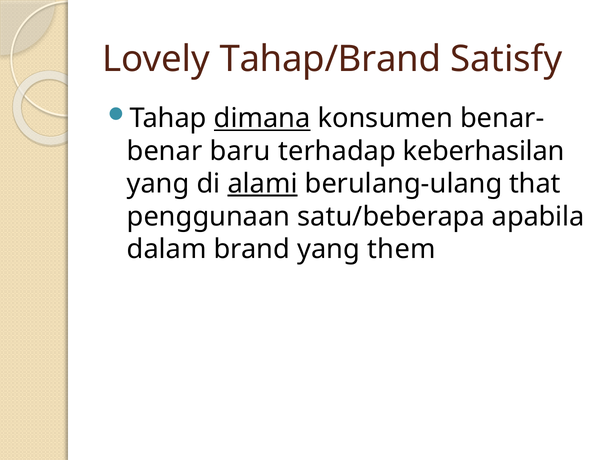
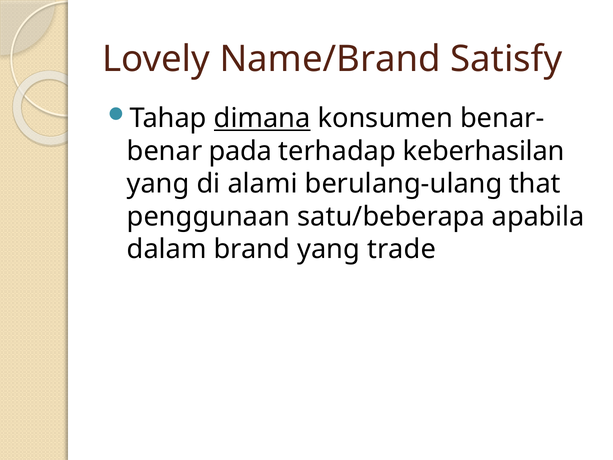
Tahap/Brand: Tahap/Brand -> Name/Brand (330, 59)
baru: baru -> pada (241, 151)
alami underline: present -> none (263, 184)
them: them -> trade (402, 249)
